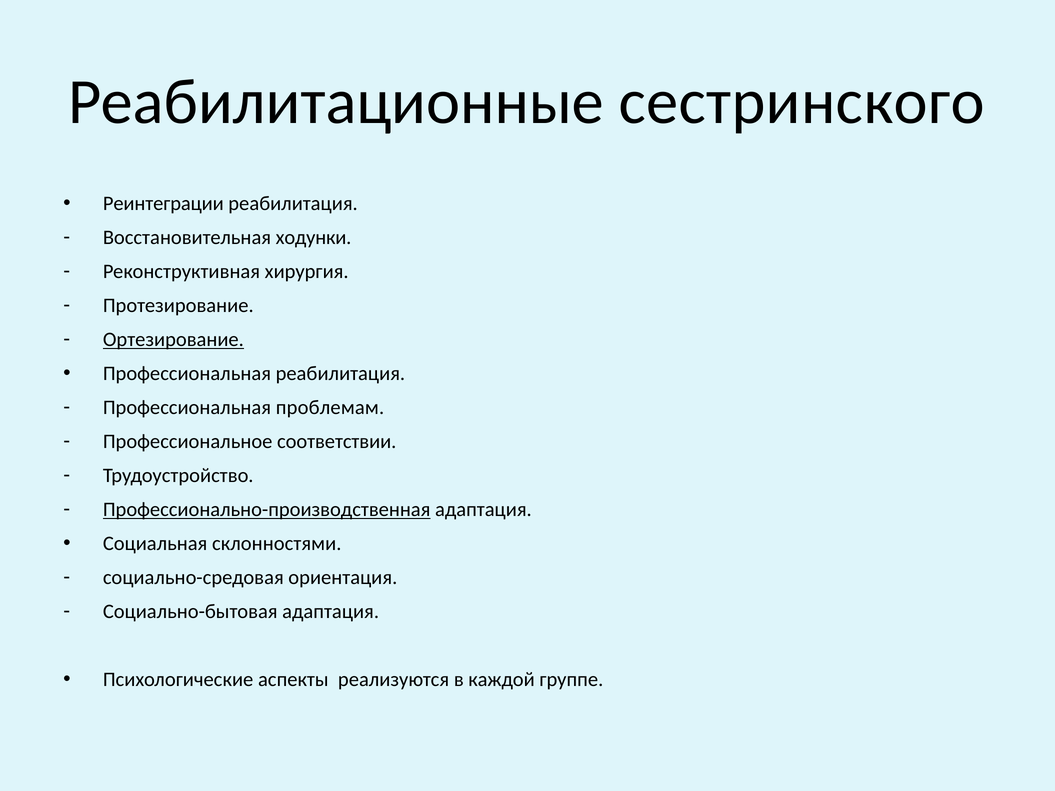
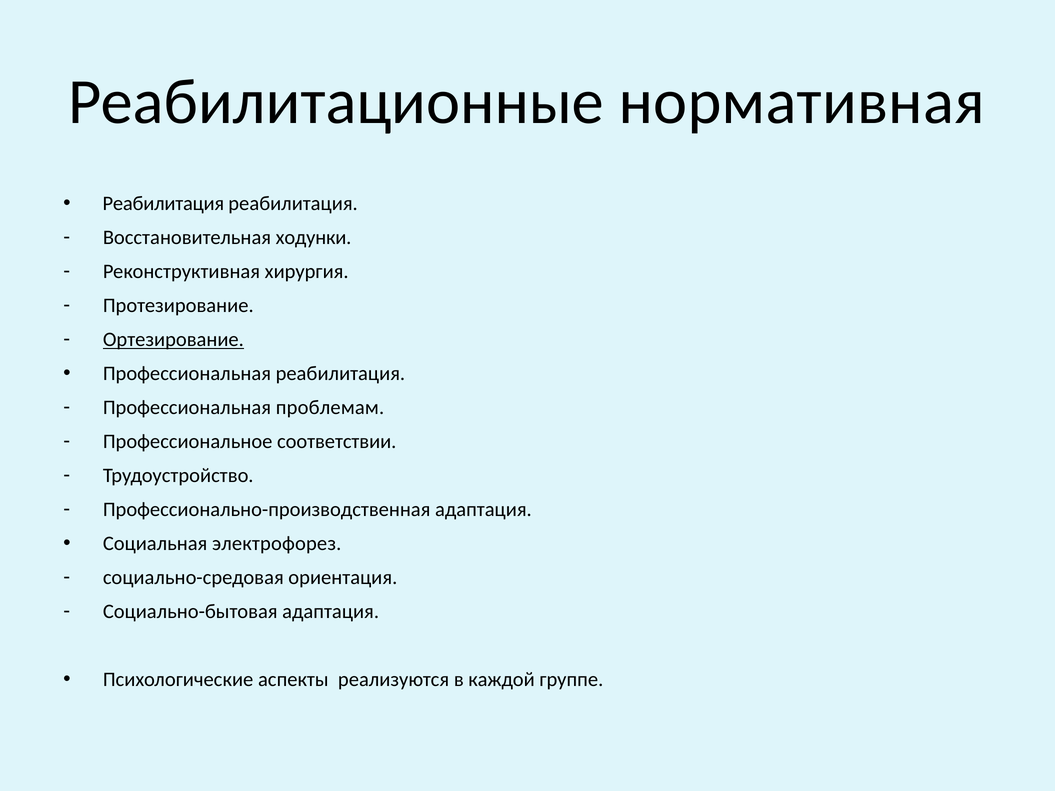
сестринского: сестринского -> нормативная (802, 102)
Реинтеграции: Реинтеграции -> Реабилитация (163, 204)
Профессионально-производственная underline: present -> none (267, 510)
склонностями: склонностями -> электрофорез (277, 544)
